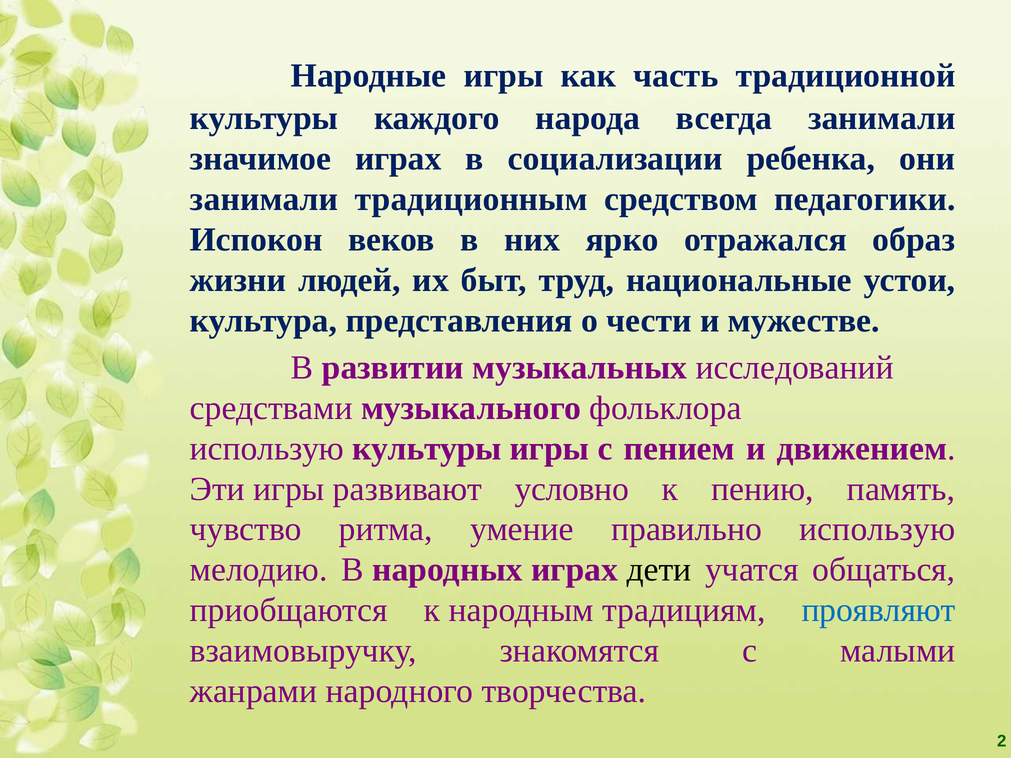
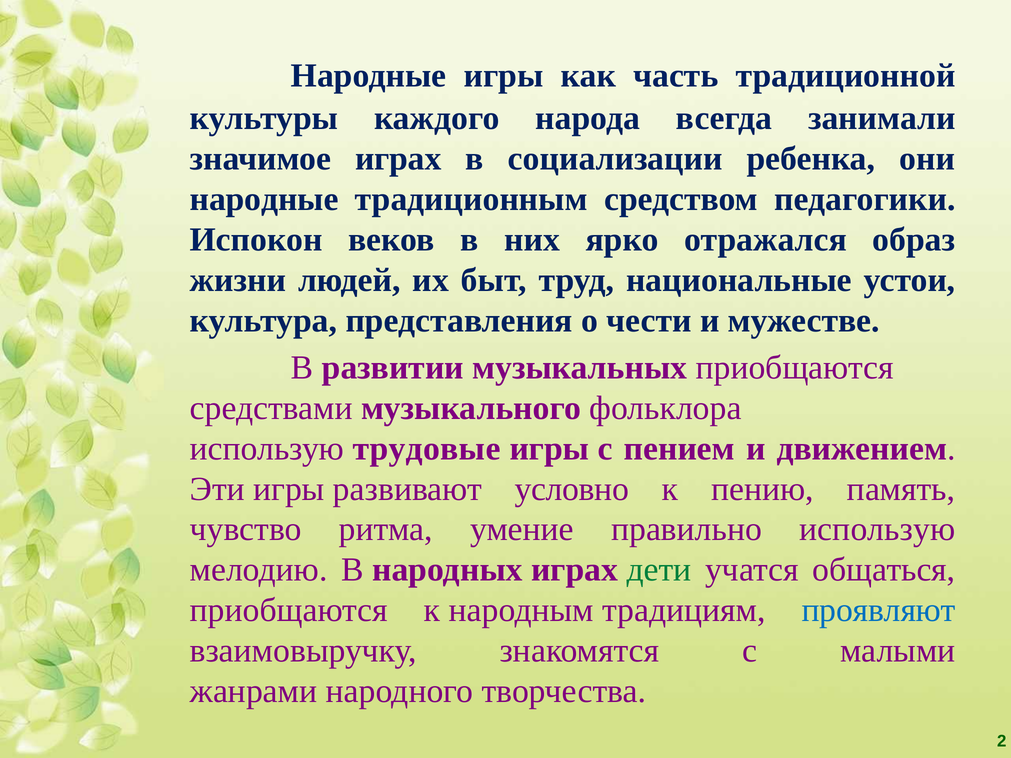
занимали: занимали -> народные (264, 199)
музыкальных исследований: исследований -> приобщаются (795, 368)
использую культуры: культуры -> трудовые (427, 449)
дети colour: black -> green (659, 570)
